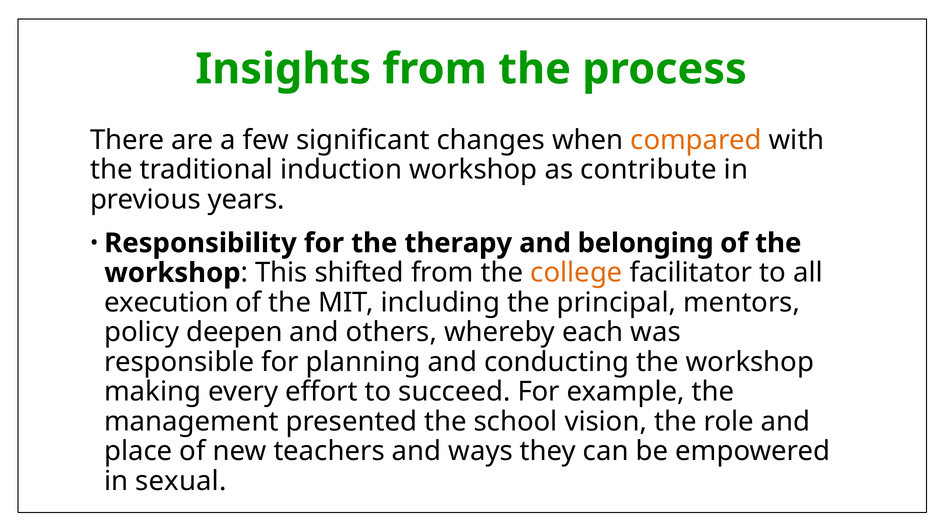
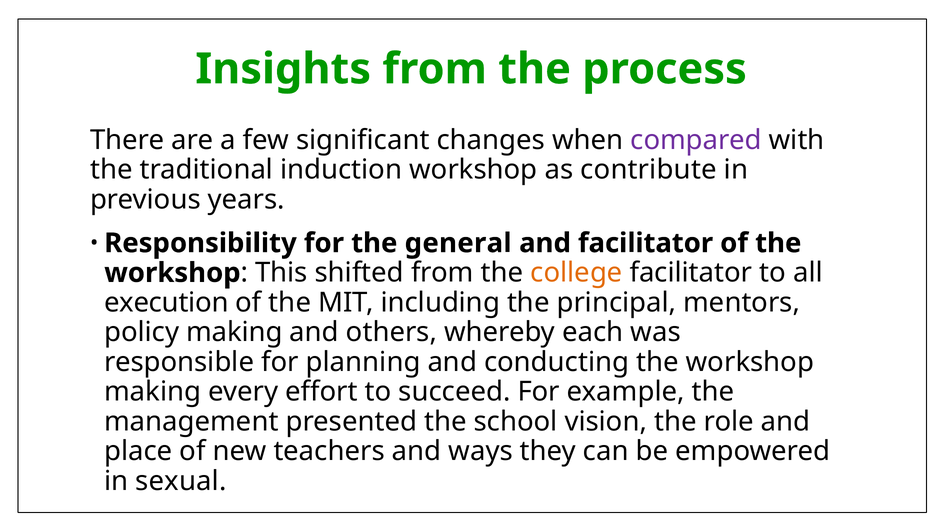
compared colour: orange -> purple (696, 140)
therapy: therapy -> general (458, 243)
and belonging: belonging -> facilitator (646, 243)
policy deepen: deepen -> making (234, 333)
